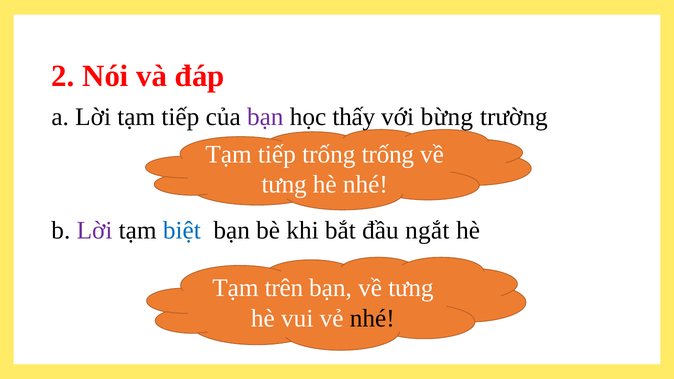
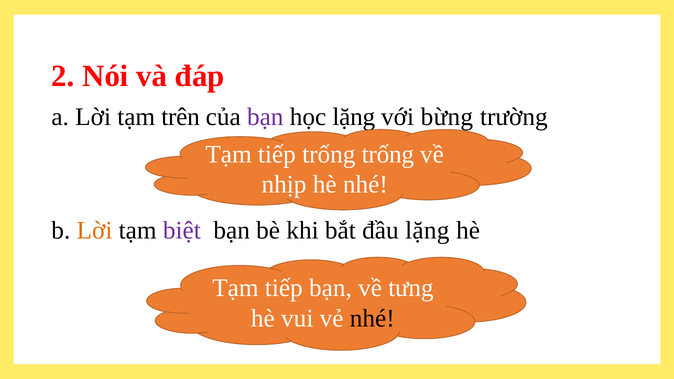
Lời tạm tiếp: tiếp -> trên (181, 117)
học thấy: thấy -> lặng (354, 117)
tưng: tưng -> nhịp (284, 185)
Lời colour: purple -> orange (95, 230)
biệt colour: blue -> purple (182, 230)
đầu ngắt: ngắt -> lặng (427, 230)
trên: trên -> tiếp (284, 288)
